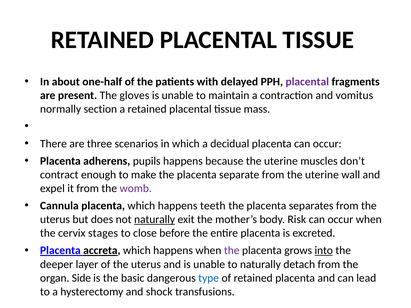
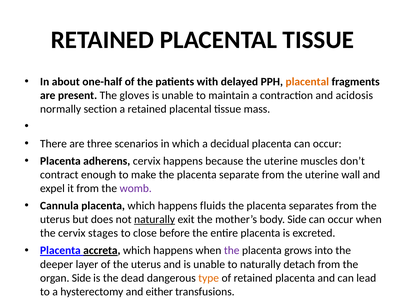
placental colour: purple -> orange (307, 82)
vomitus: vomitus -> acidosis (354, 95)
adherens pupils: pupils -> cervix (147, 161)
teeth: teeth -> fluids (213, 206)
body Risk: Risk -> Side (297, 220)
into underline: present -> none (324, 251)
basic: basic -> dead (133, 278)
type colour: blue -> orange (209, 278)
shock: shock -> either (159, 292)
